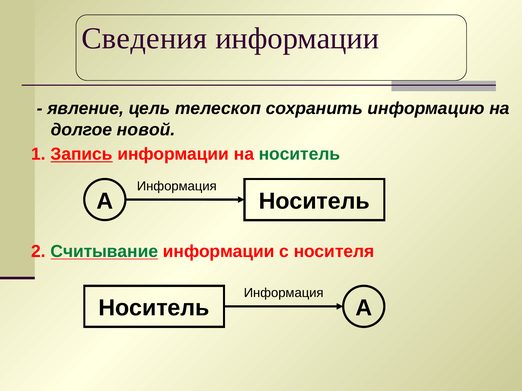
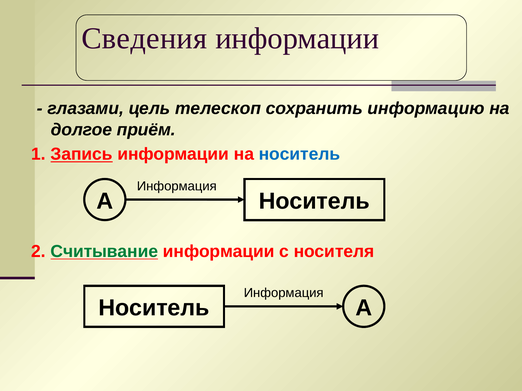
явление: явление -> глазами (86, 108)
новой: новой -> приём (146, 130)
носитель colour: green -> blue (299, 154)
